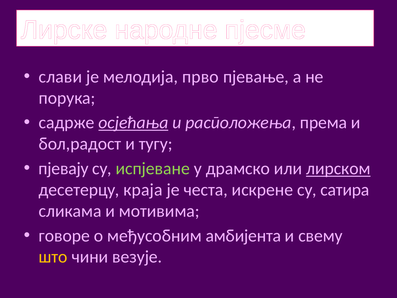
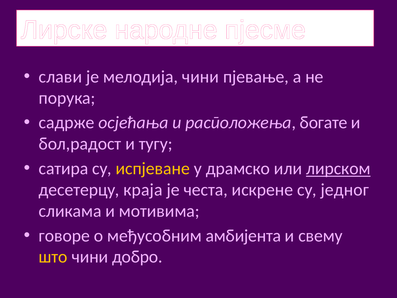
мелодија прво: прво -> чини (200, 77)
осјећања underline: present -> none (133, 123)
према: према -> богате (324, 123)
пјевају: пјевају -> сатира (63, 168)
испјеване colour: light green -> yellow (153, 168)
сатира: сатира -> једног (345, 190)
везује: везује -> добро (137, 257)
